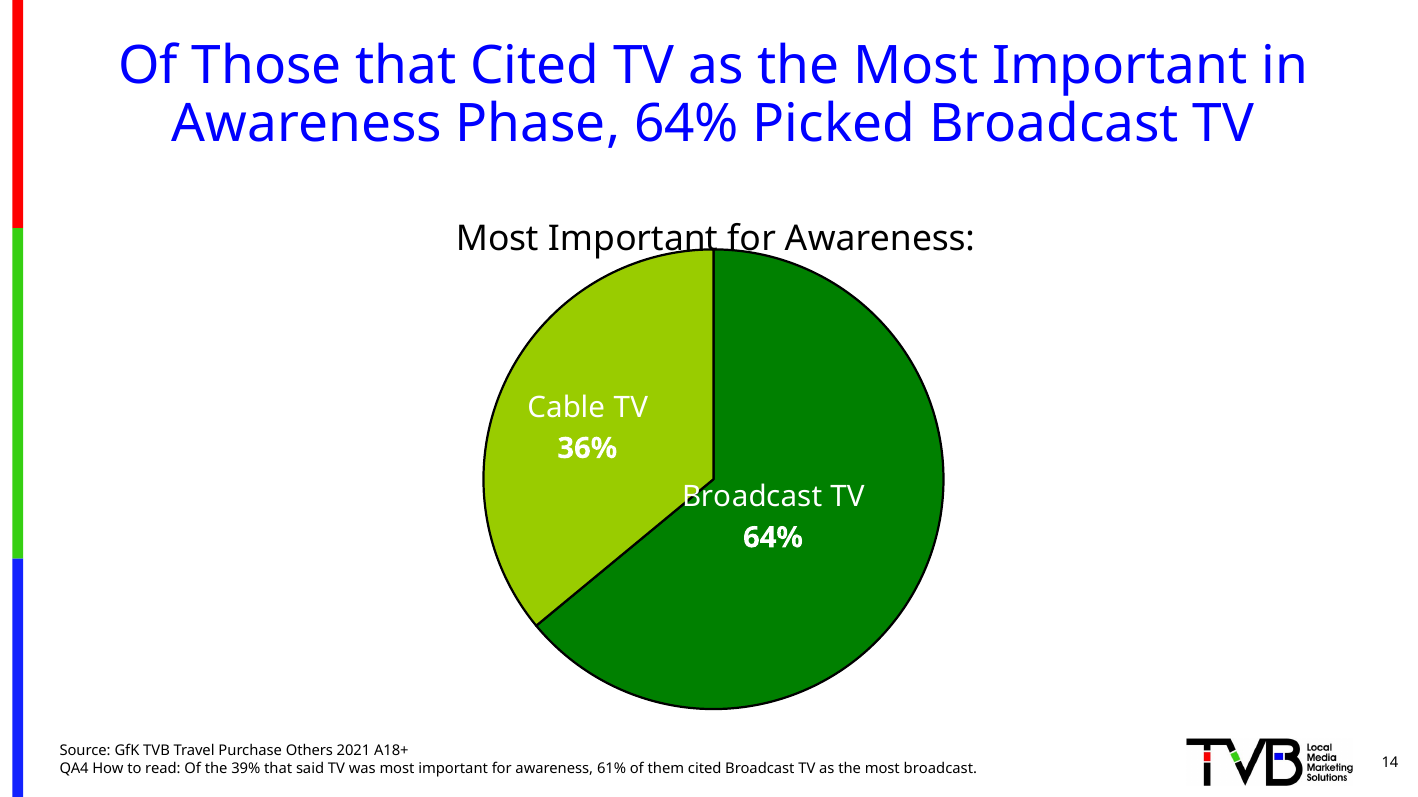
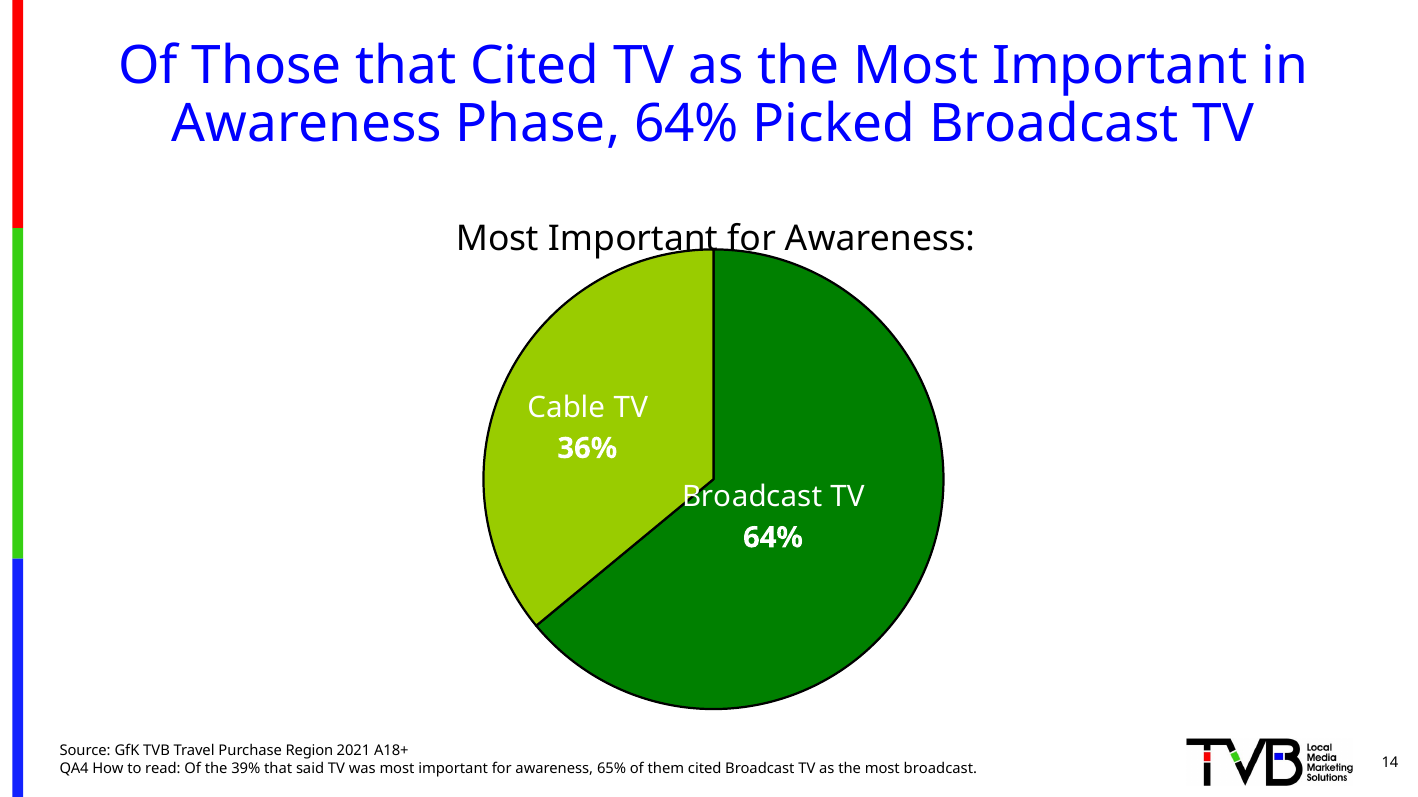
Others: Others -> Region (309, 752)
61%: 61% -> 65% (612, 769)
